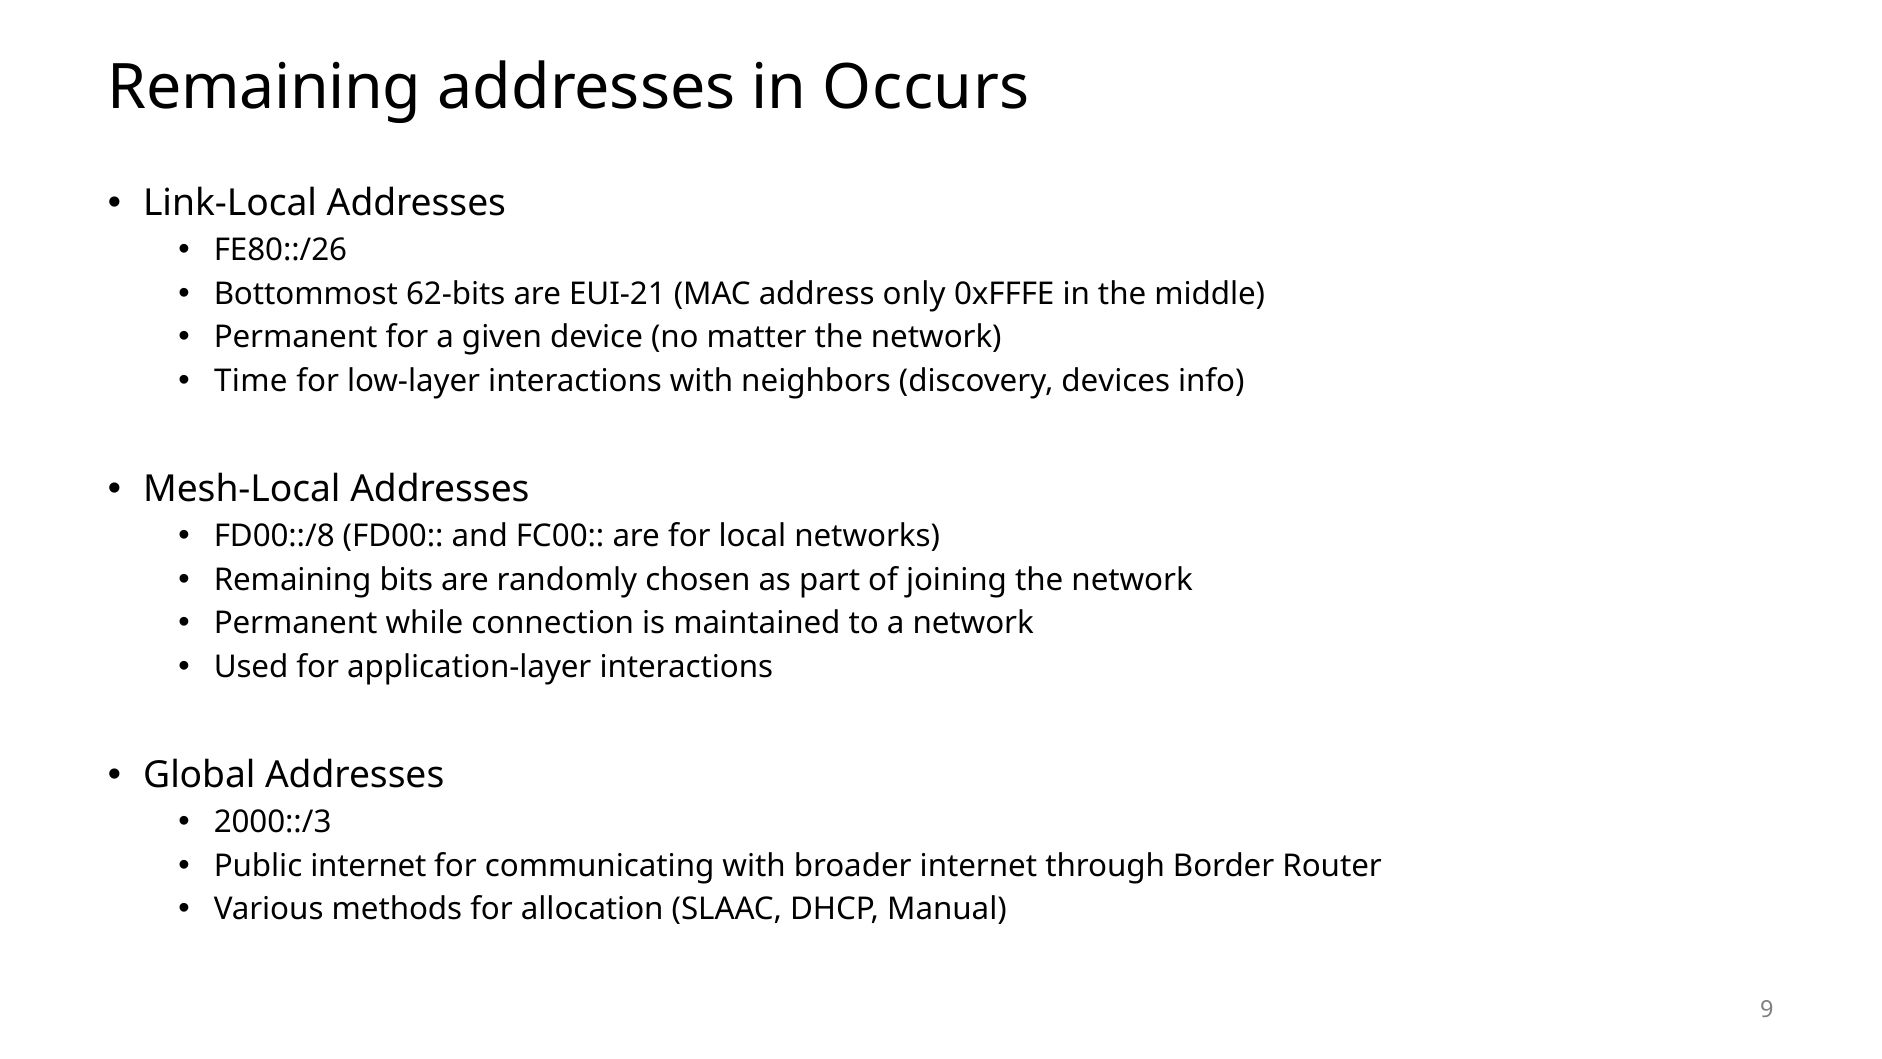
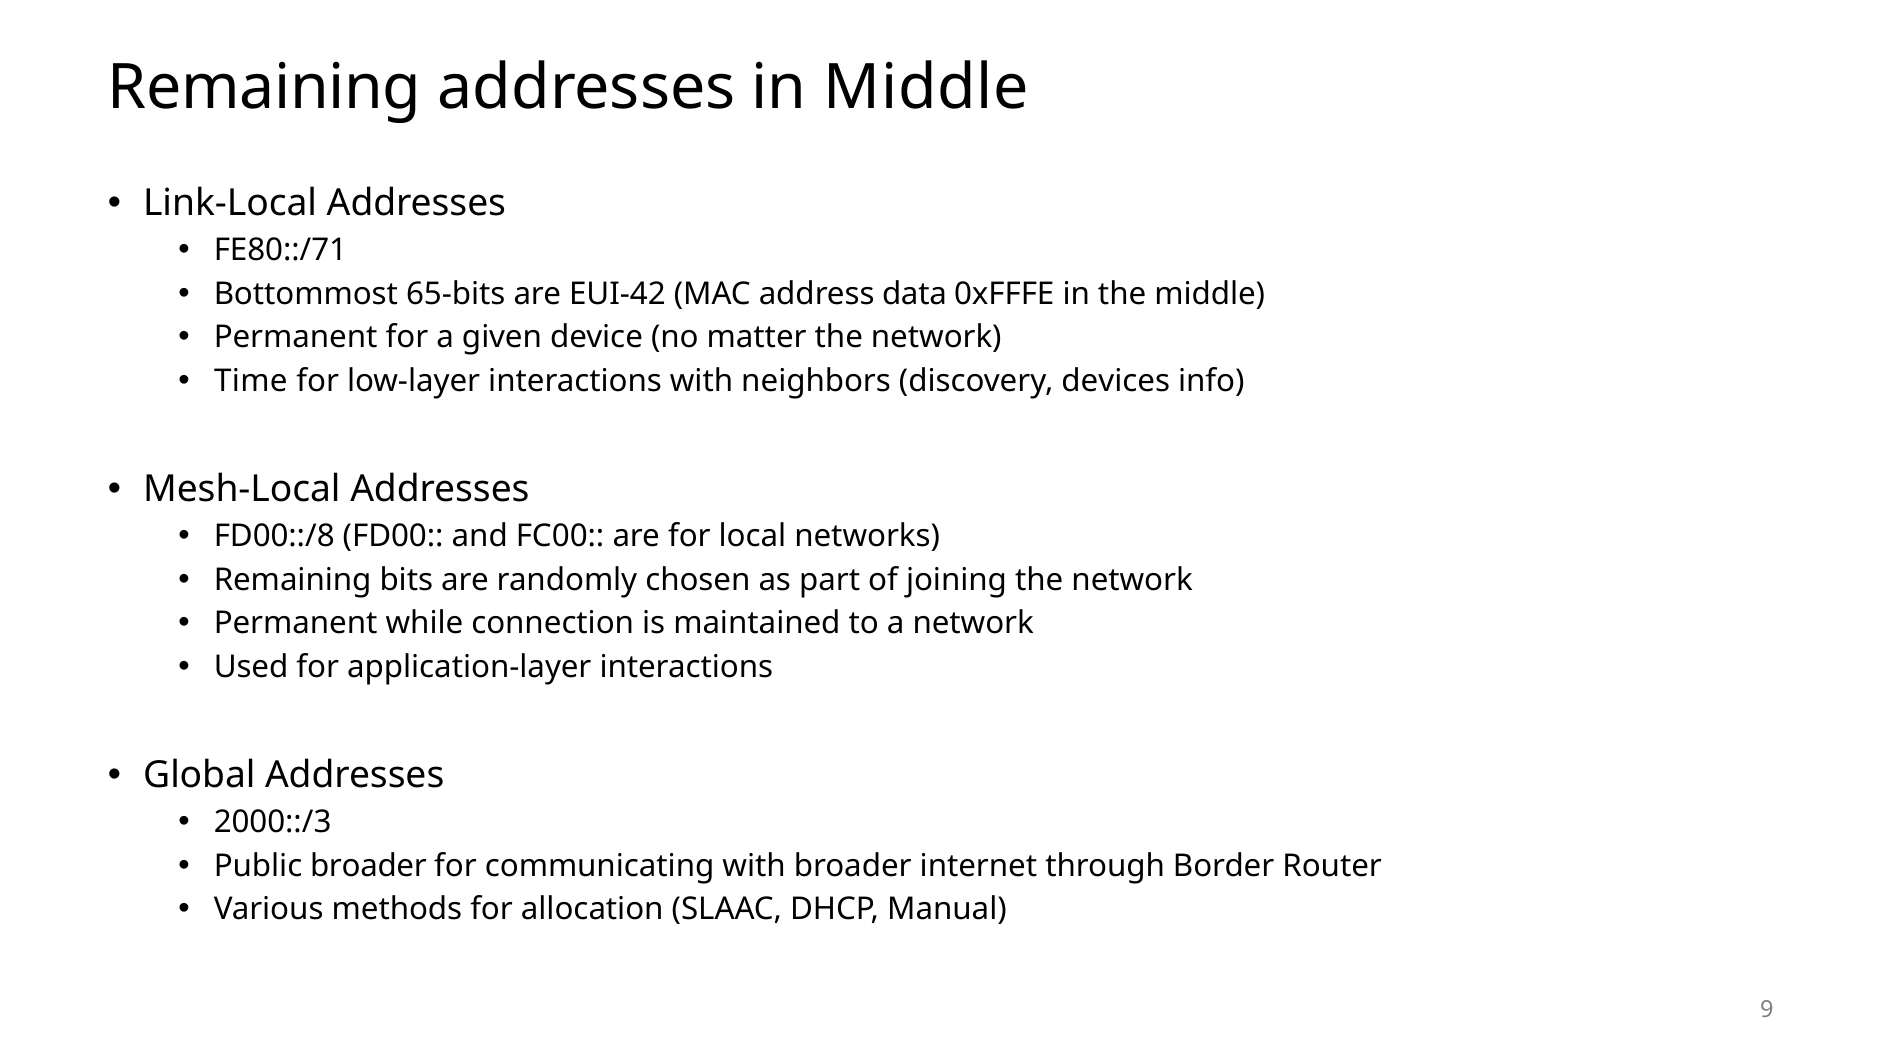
in Occurs: Occurs -> Middle (926, 88)
FE80::/26: FE80::/26 -> FE80::/71 (280, 250)
62-bits: 62-bits -> 65-bits (456, 294)
EUI-21: EUI-21 -> EUI-42 (617, 294)
only: only -> data (914, 294)
Public internet: internet -> broader (368, 865)
